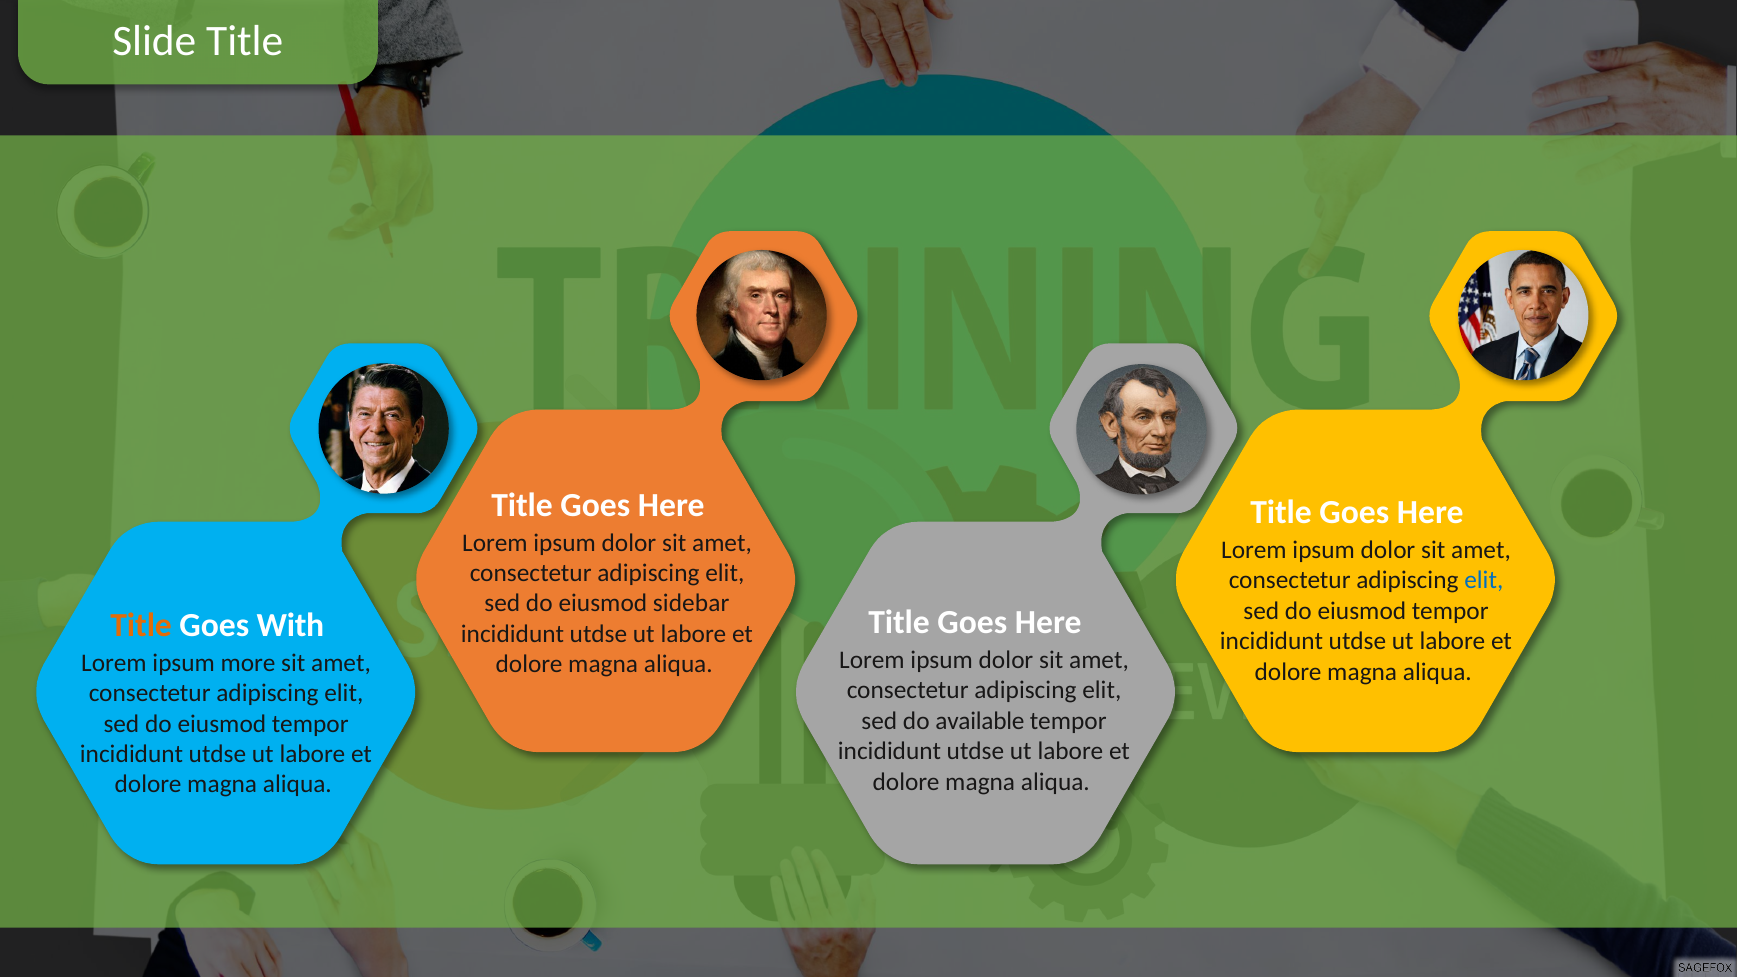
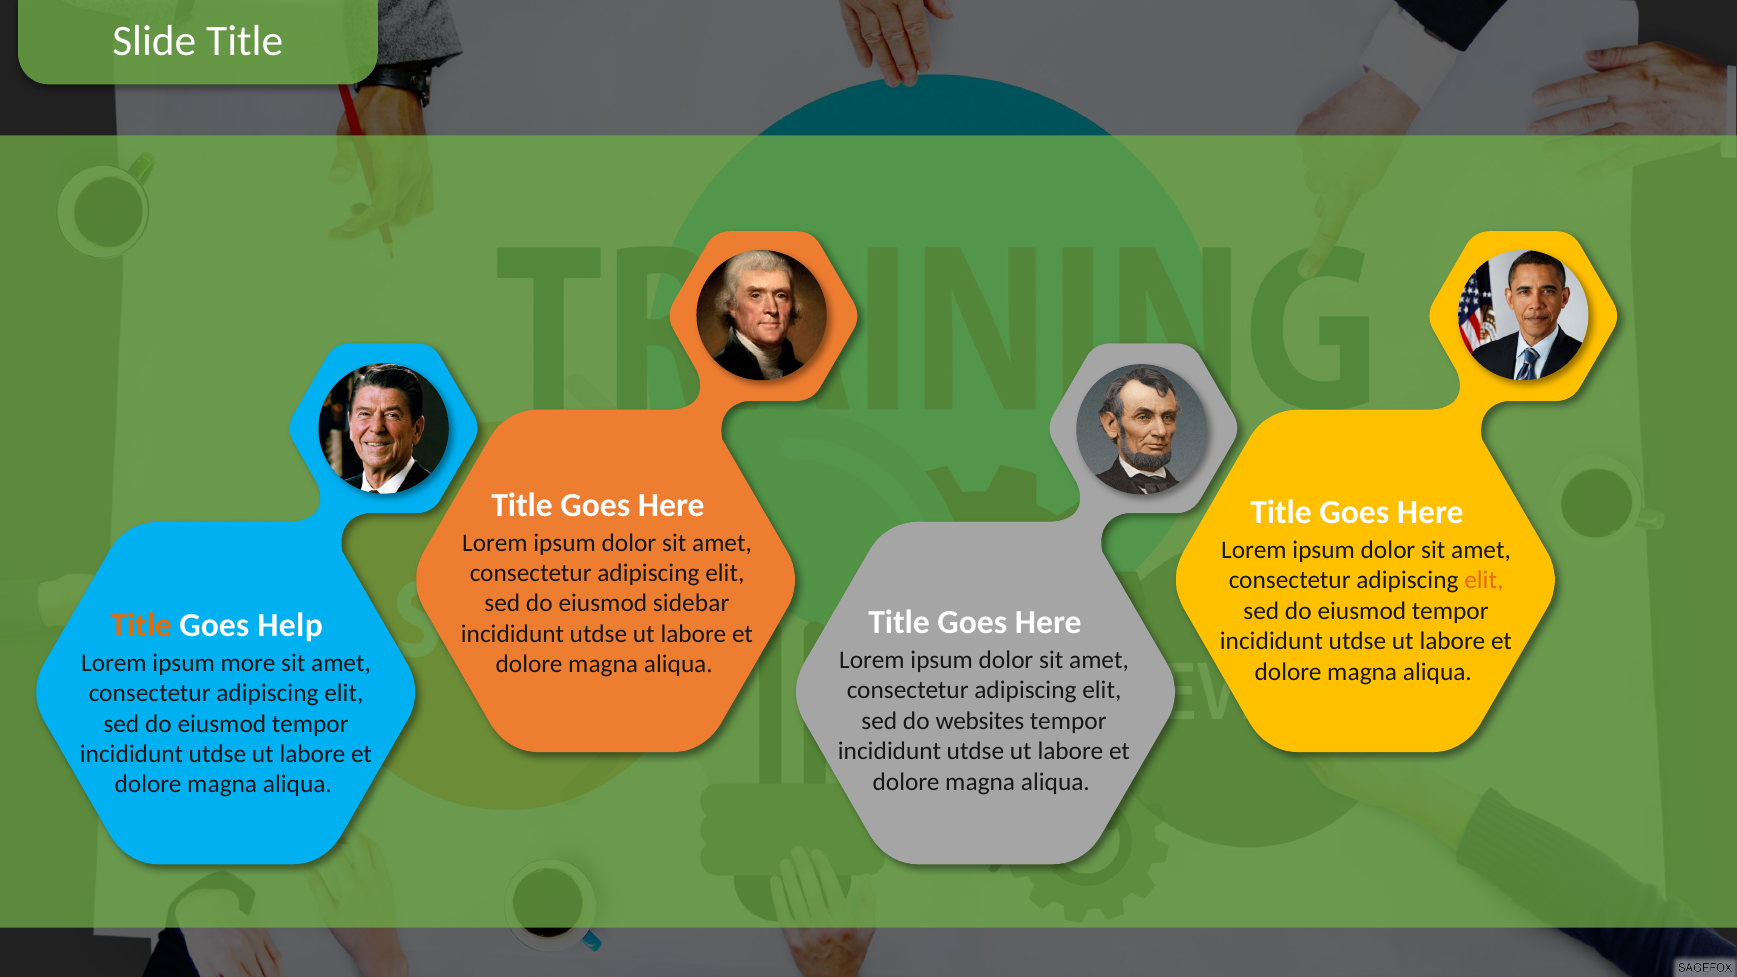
elit colour: blue -> orange (1484, 581)
With: With -> Help (290, 625)
available: available -> websites (980, 721)
